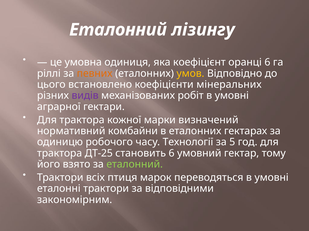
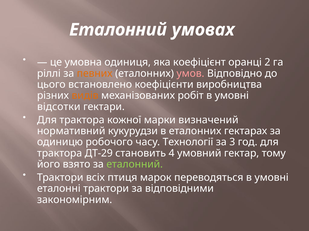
лізингу: лізингу -> умовах (203, 30)
оранці 6: 6 -> 2 (267, 62)
умов colour: yellow -> pink (190, 74)
мінеральних: мінеральних -> виробництва (229, 85)
видів colour: purple -> orange (85, 96)
аграрної: аграрної -> відсотки (59, 107)
комбайни: комбайни -> кукурудзи (133, 131)
5: 5 -> 3 (232, 142)
ДТ-25: ДТ-25 -> ДТ-29 (99, 154)
становить 6: 6 -> 4 (172, 154)
